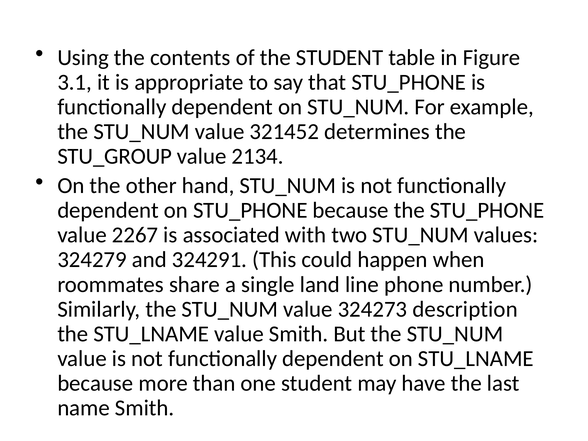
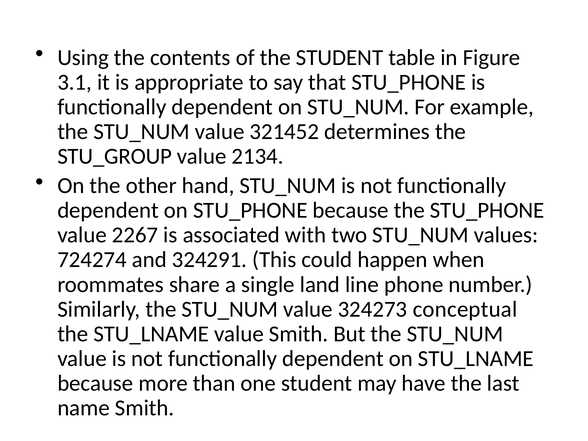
324279: 324279 -> 724274 (92, 260)
description: description -> conceptual (465, 309)
